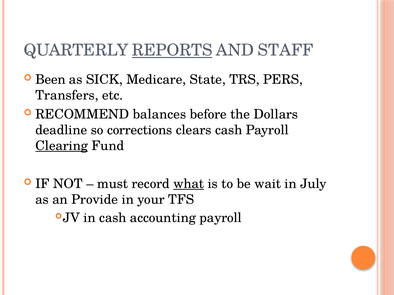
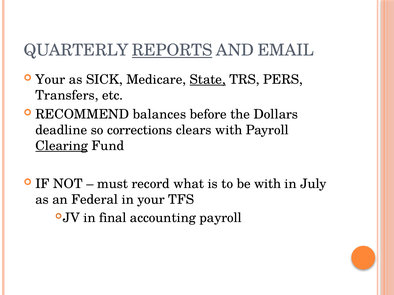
STAFF: STAFF -> EMAIL (286, 50)
Been: Been -> Your (50, 80)
State underline: none -> present (208, 80)
clears cash: cash -> with (229, 130)
what underline: present -> none (189, 184)
be wait: wait -> with (268, 184)
Provide: Provide -> Federal (95, 200)
in cash: cash -> final (113, 218)
